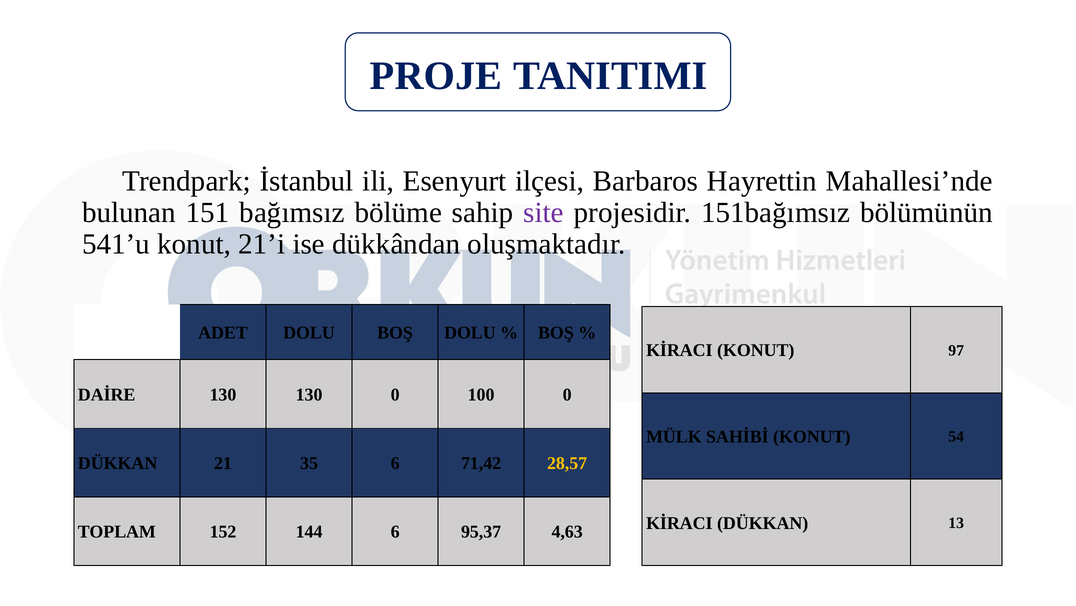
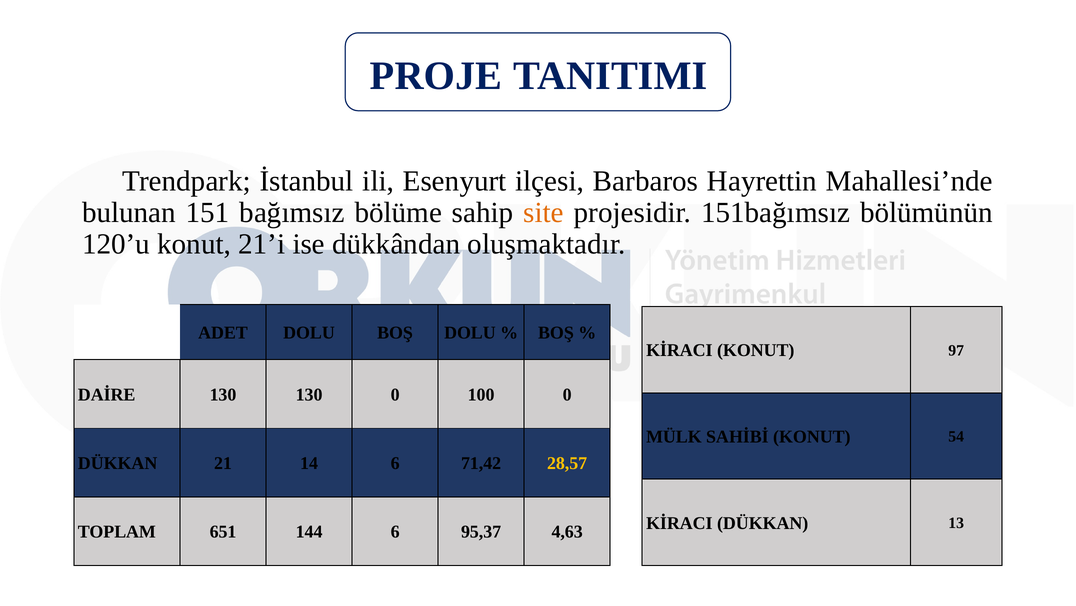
site colour: purple -> orange (544, 212)
541’u: 541’u -> 120’u (116, 244)
35: 35 -> 14 (309, 463)
152: 152 -> 651 (223, 531)
